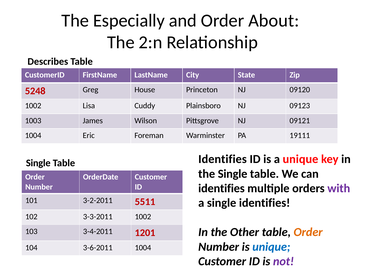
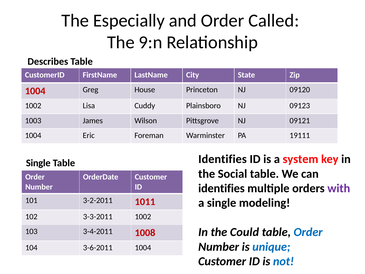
About: About -> Called (274, 20)
2:n: 2:n -> 9:n (151, 42)
5248: 5248 -> 1004 (35, 91)
a unique: unique -> system (301, 159)
the Single: Single -> Social (233, 174)
5511: 5511 -> 1011 (145, 202)
single identifies: identifies -> modeling (265, 203)
Other: Other -> Could (244, 232)
Order colour: orange -> blue (308, 232)
1201: 1201 -> 1008 (145, 233)
not colour: purple -> blue (284, 261)
